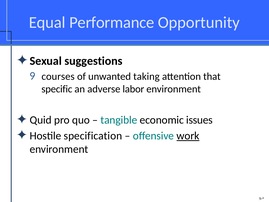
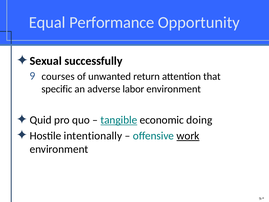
suggestions: suggestions -> successfully (94, 61)
taking: taking -> return (147, 76)
tangible underline: none -> present (119, 120)
issues: issues -> doing (199, 120)
specification: specification -> intentionally (93, 136)
